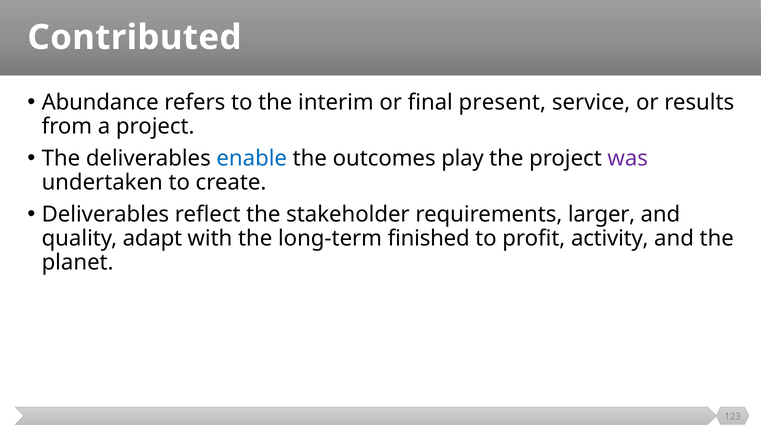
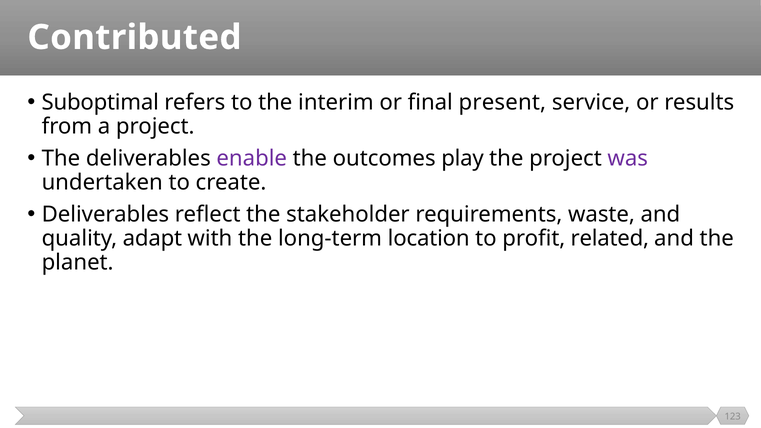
Abundance: Abundance -> Suboptimal (100, 103)
enable colour: blue -> purple (252, 158)
larger: larger -> waste (601, 214)
finished: finished -> location (429, 238)
activity: activity -> related (610, 238)
